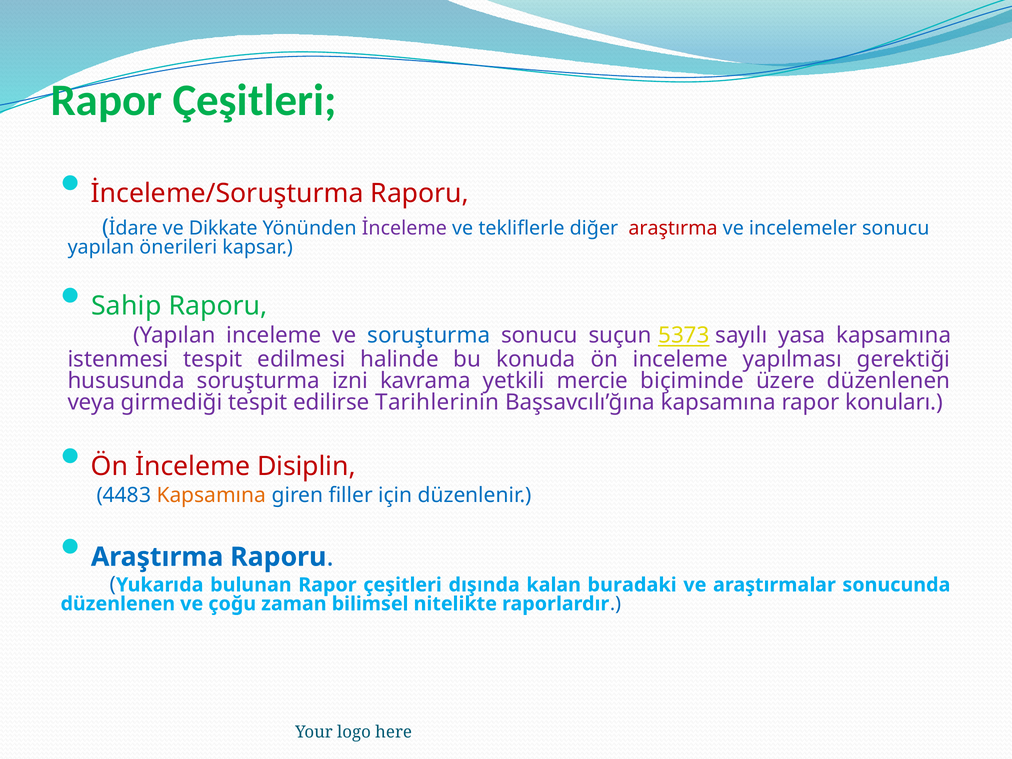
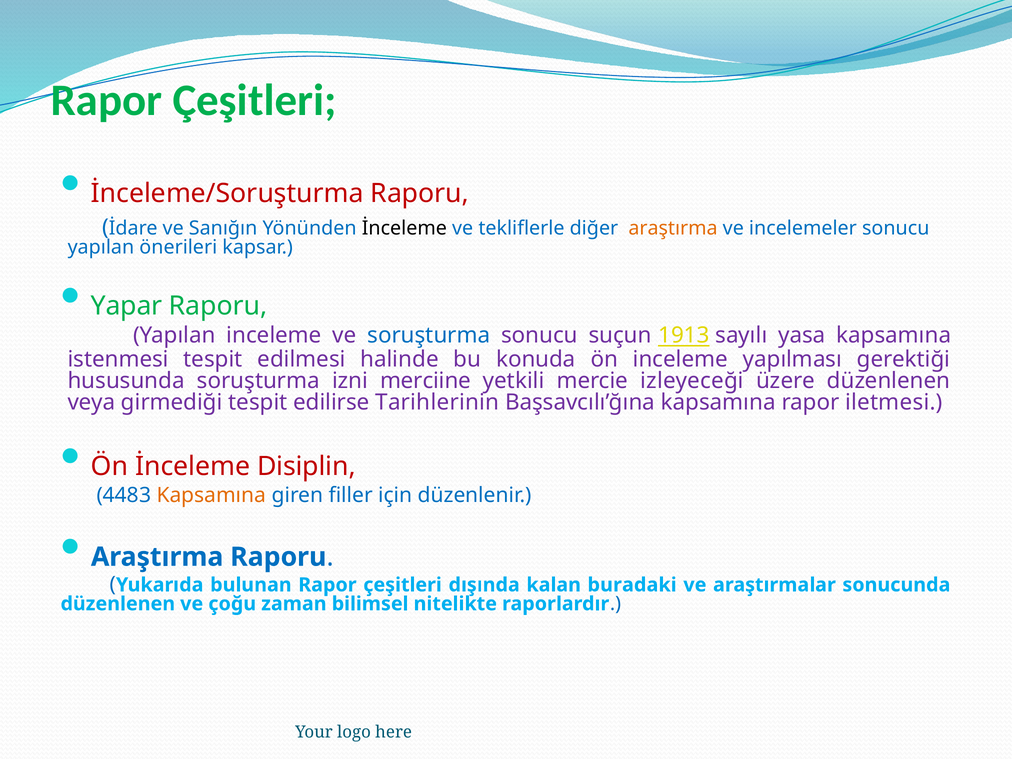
Dikkate: Dikkate -> Sanığın (223, 228)
İnceleme colour: purple -> black (404, 228)
araştırma colour: red -> orange (673, 228)
Sahip: Sahip -> Yapar (127, 306)
5373: 5373 -> 1913 (684, 336)
kavrama: kavrama -> merciine (426, 381)
biçiminde: biçiminde -> izleyeceği (692, 381)
konuları: konuları -> iletmesi (894, 402)
